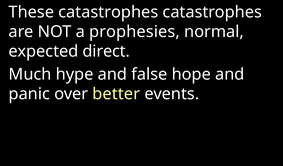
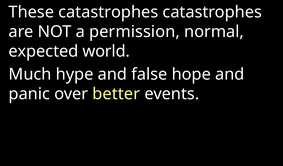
prophesies: prophesies -> permission (134, 32)
direct: direct -> world (106, 51)
